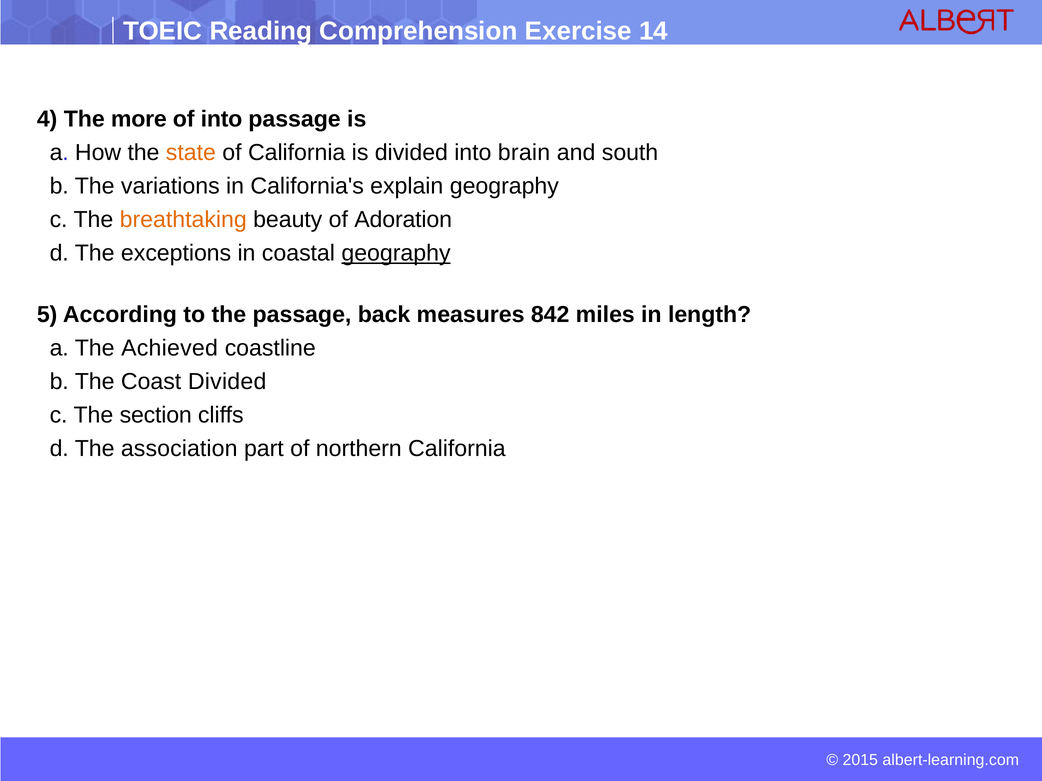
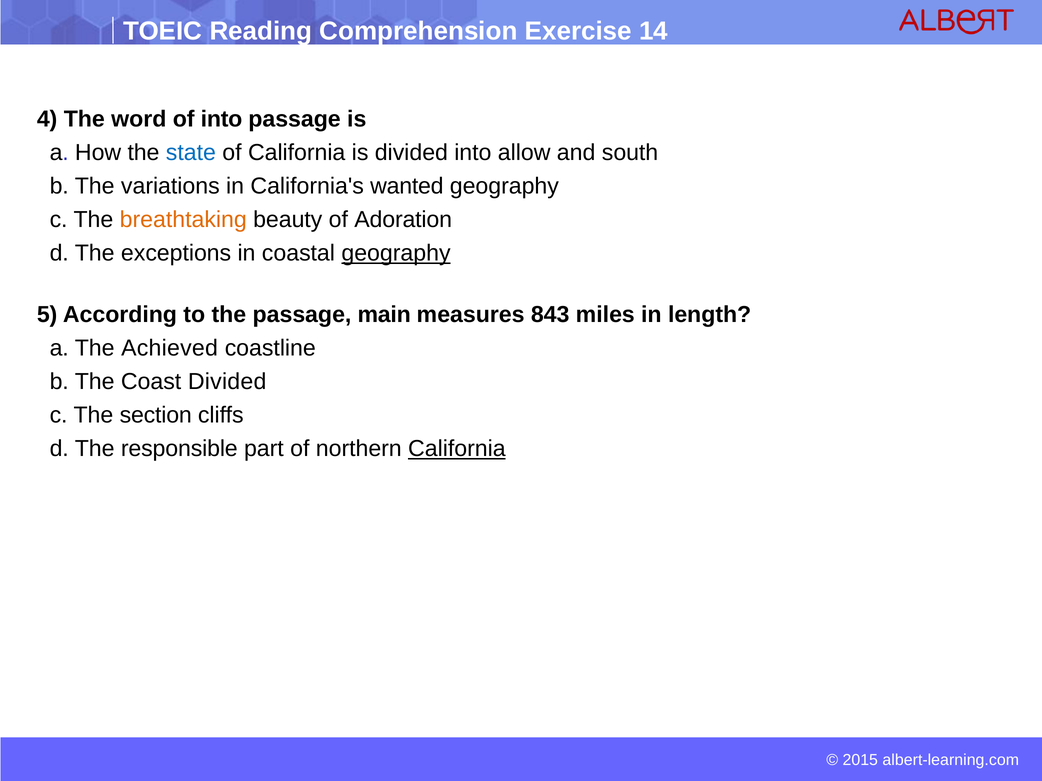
more: more -> word (139, 119)
state colour: orange -> blue (191, 153)
brain: brain -> allow (524, 153)
explain: explain -> wanted (407, 186)
back: back -> main (384, 315)
842: 842 -> 843 (550, 315)
association: association -> responsible (179, 449)
California underline: none -> present (457, 449)
